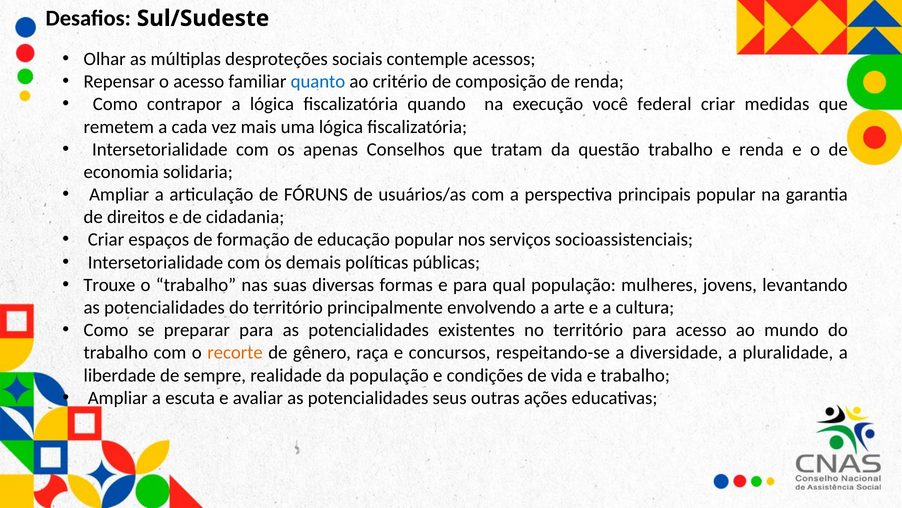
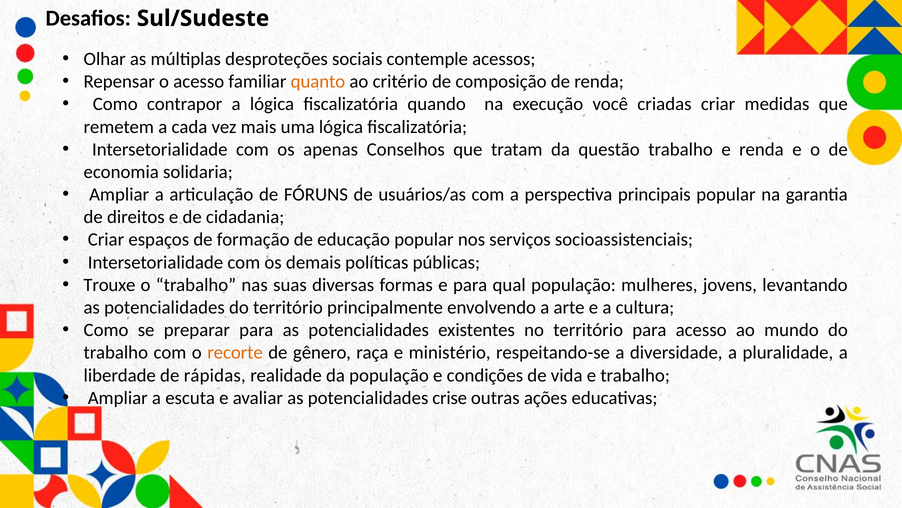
quanto colour: blue -> orange (318, 82)
federal: federal -> criadas (664, 104)
concursos: concursos -> ministério (450, 352)
sempre: sempre -> rápidas (215, 375)
seus: seus -> crise (450, 397)
